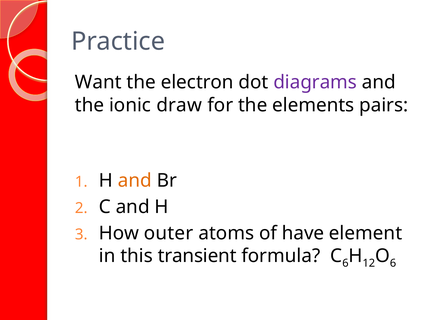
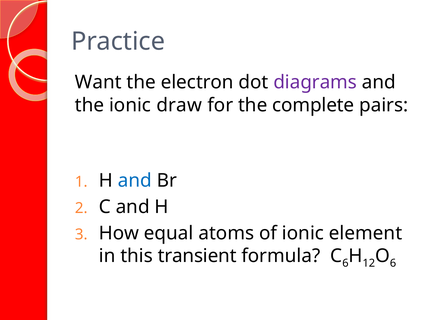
elements: elements -> complete (313, 105)
and colour: orange -> blue (135, 180)
outer: outer -> equal (169, 233)
of have: have -> ionic (303, 233)
